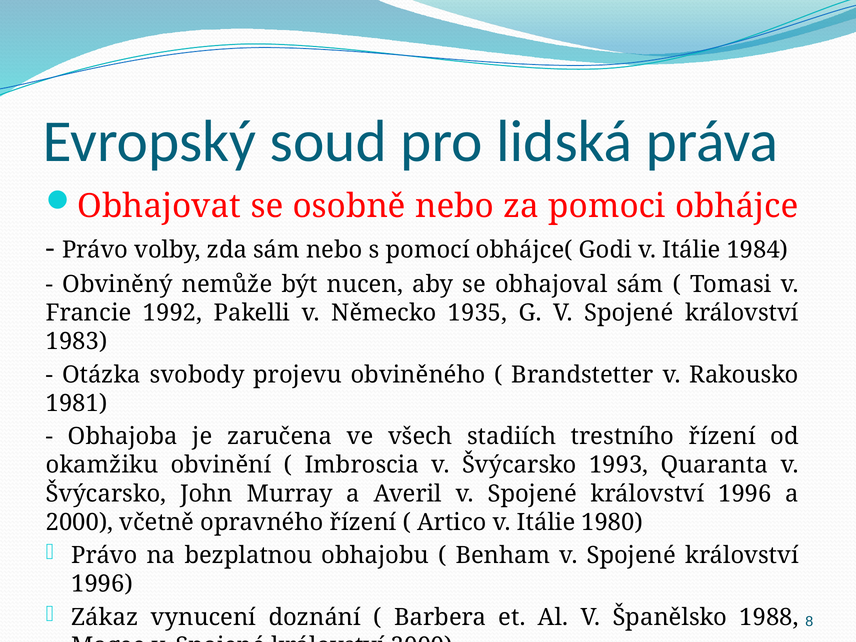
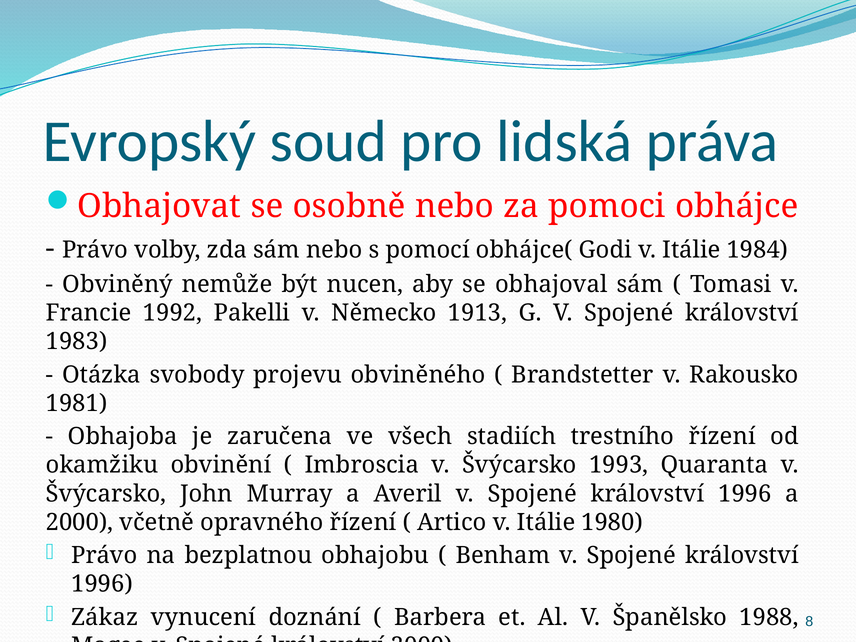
1935: 1935 -> 1913 (478, 313)
